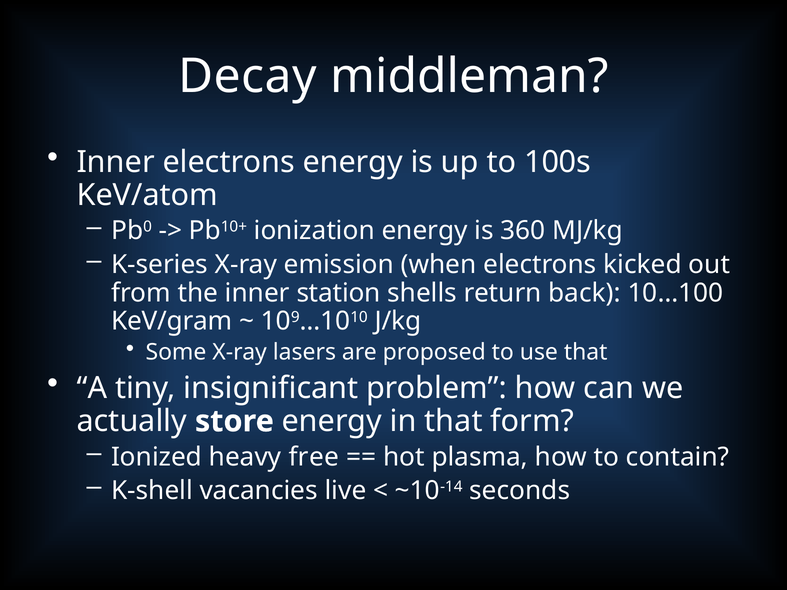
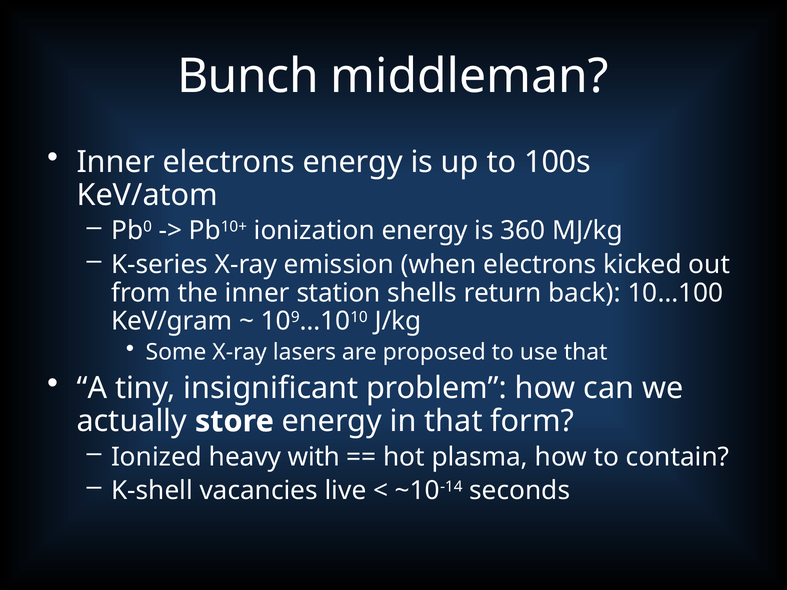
Decay: Decay -> Bunch (248, 76)
free: free -> with (314, 457)
